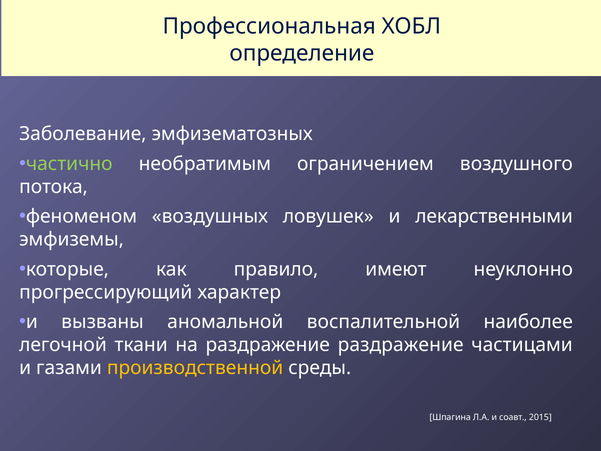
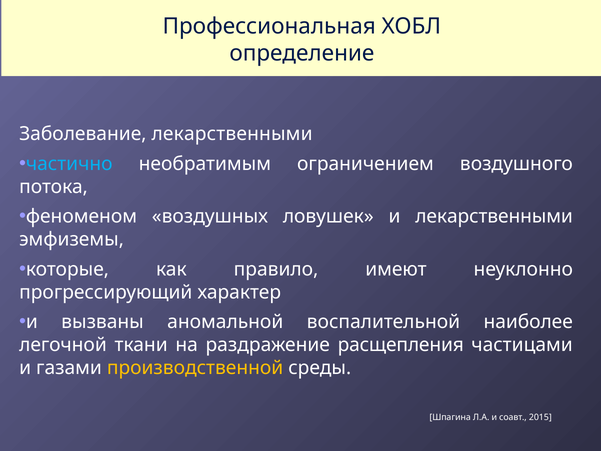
Заболевание эмфизематозных: эмфизематозных -> лекарственными (232, 134)
частично colour: light green -> light blue (69, 164)
раздражение раздражение: раздражение -> расщепления (401, 345)
